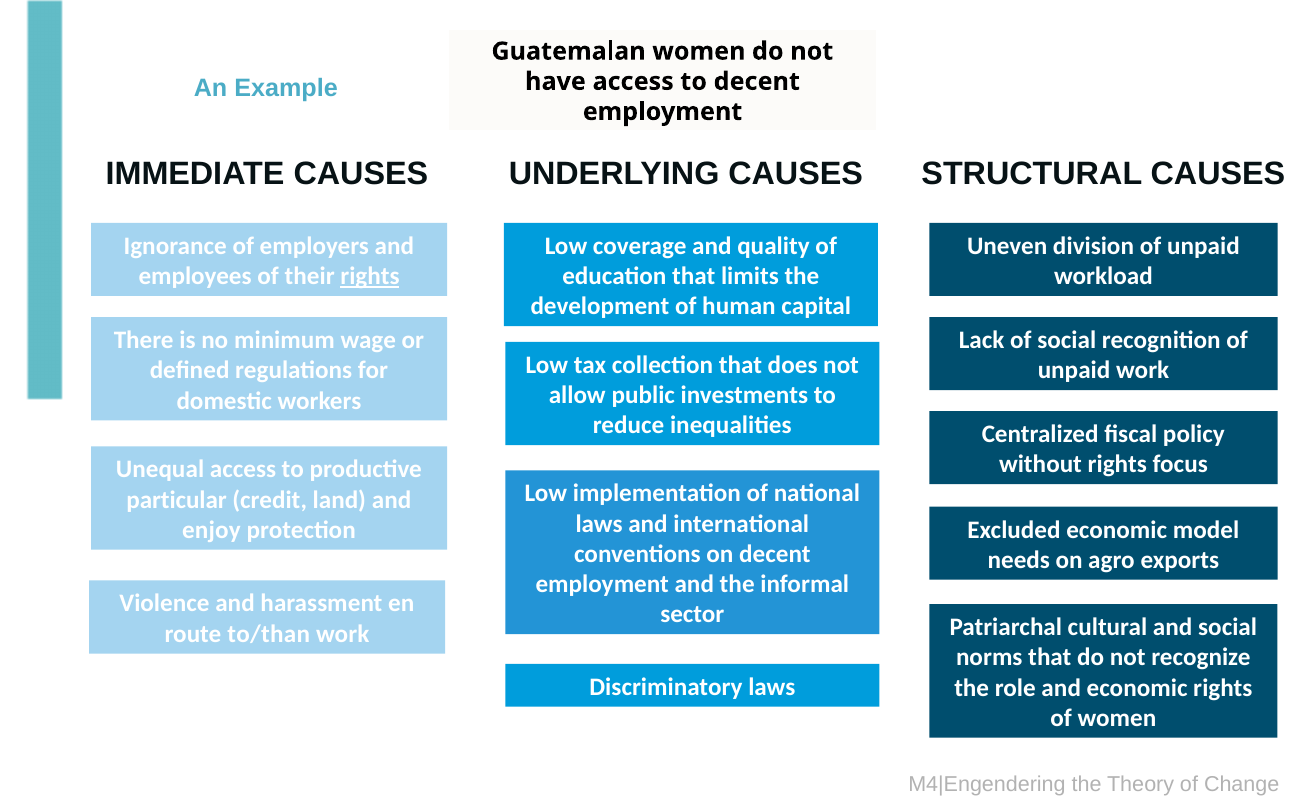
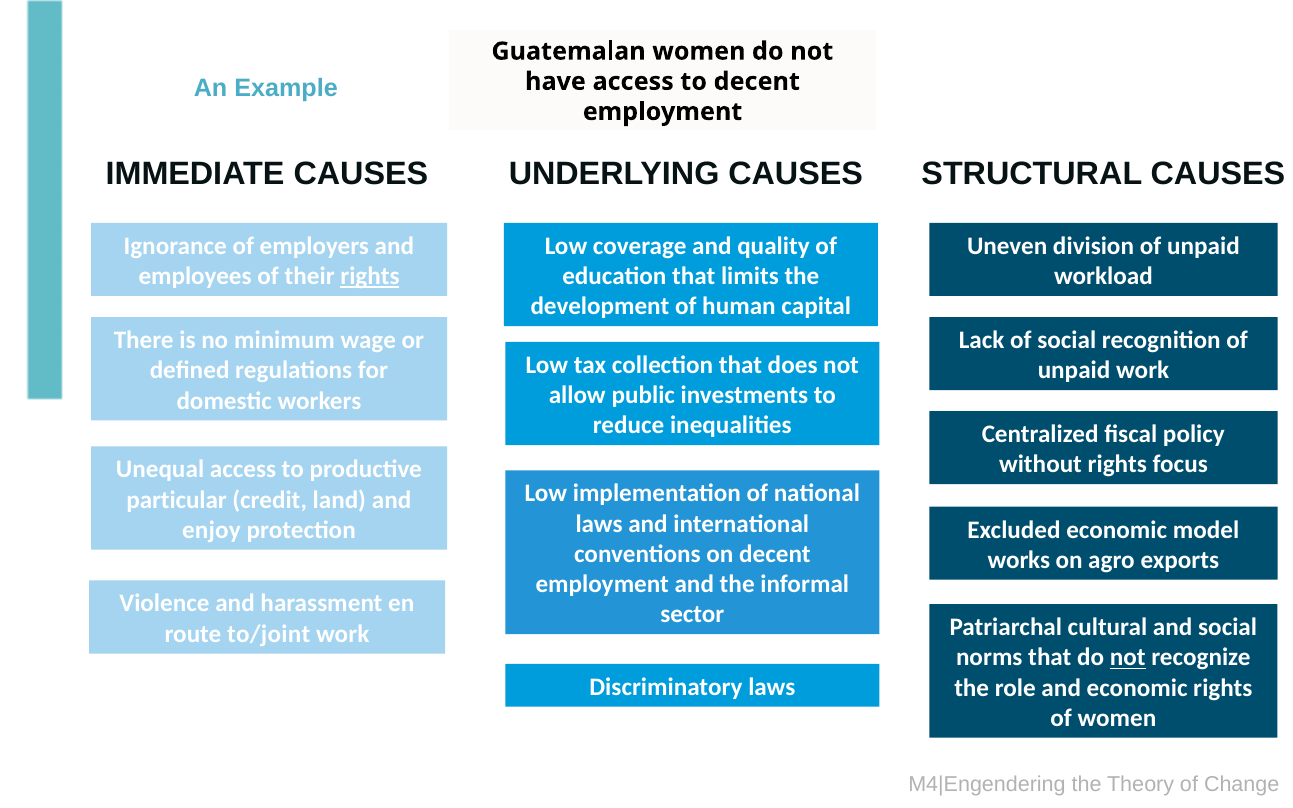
needs: needs -> works (1019, 560)
to/than: to/than -> to/joint (269, 634)
not underline: none -> present (1128, 658)
